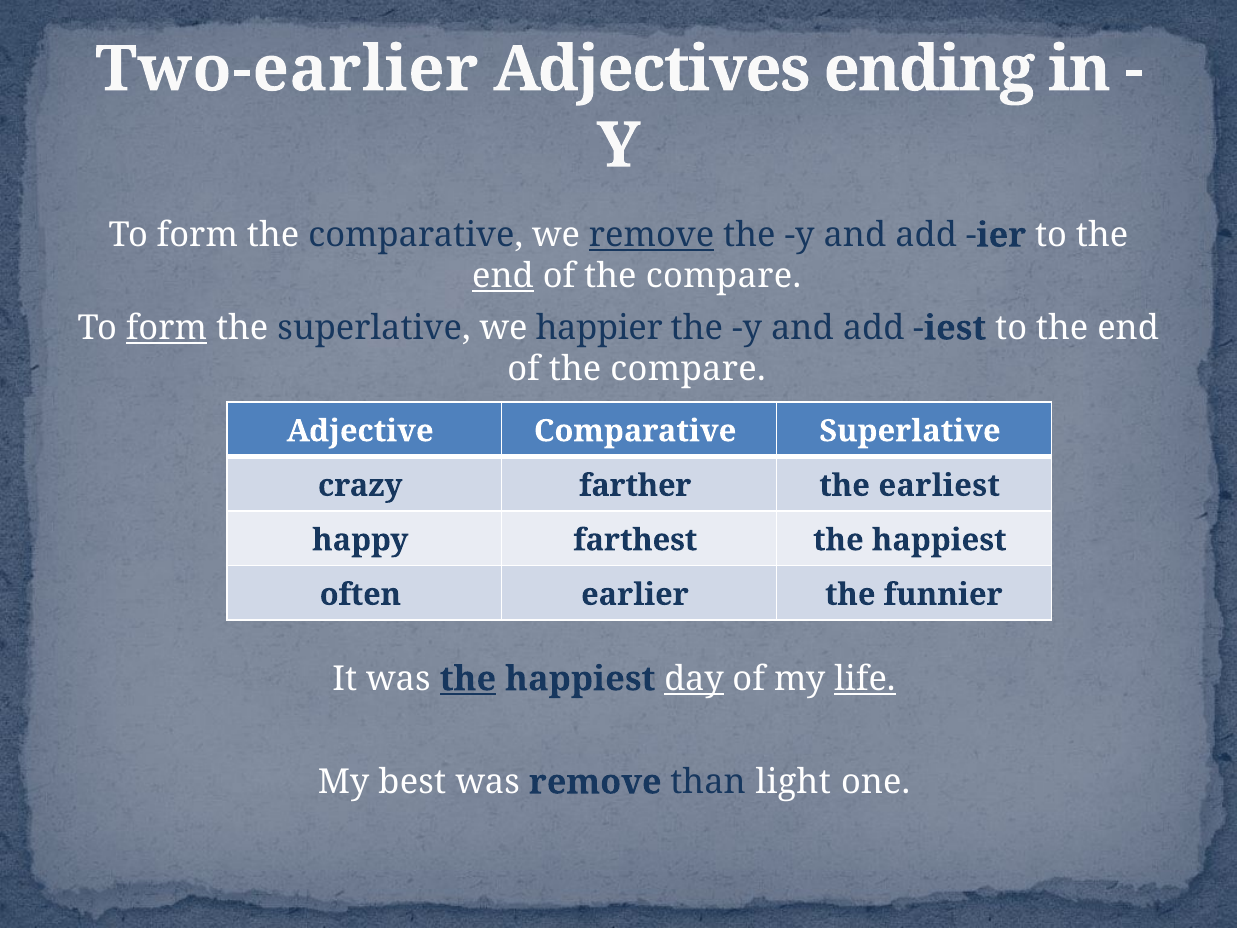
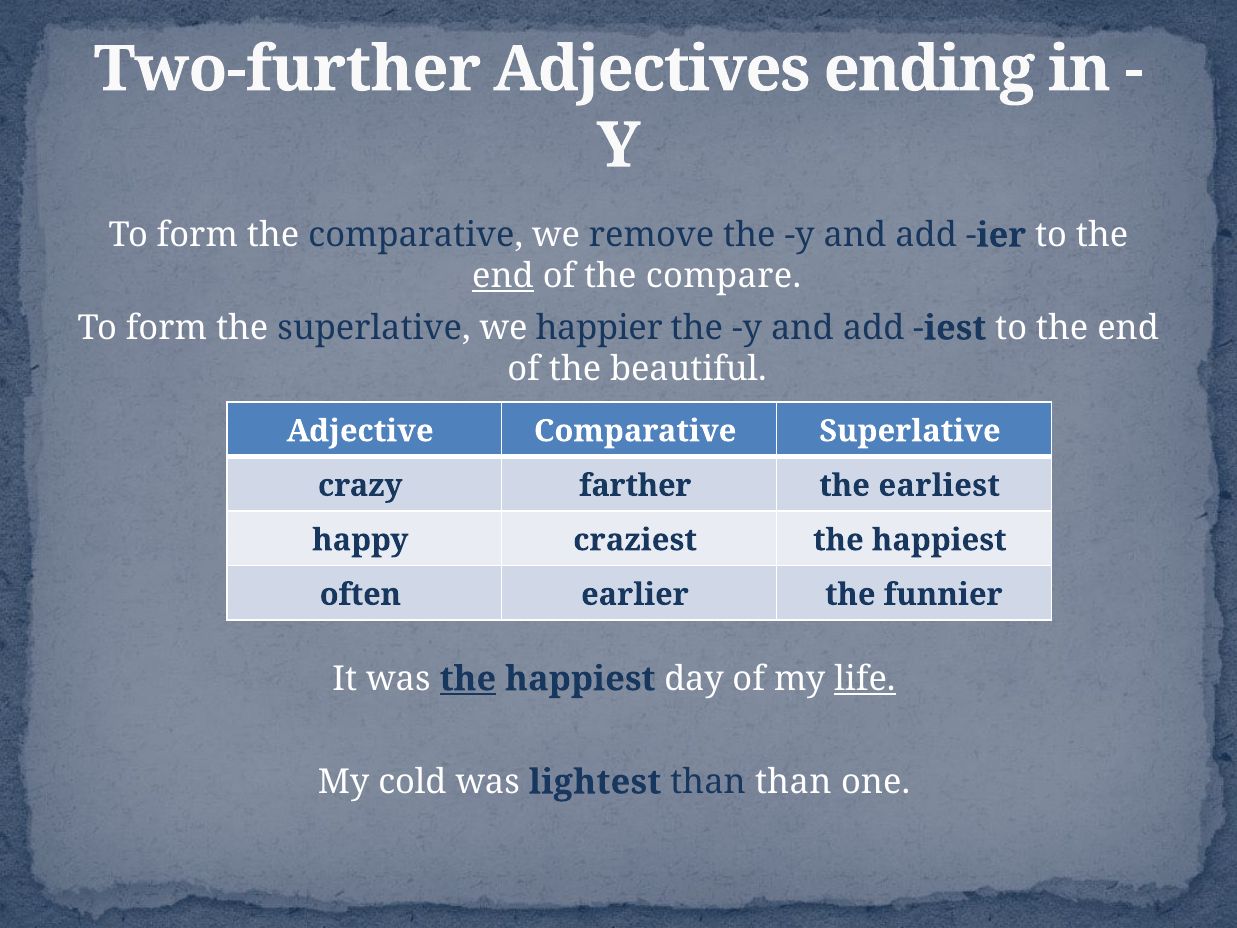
Two-earlier: Two-earlier -> Two-further (288, 69)
remove underline: present -> none (652, 235)
form underline: present -> none (166, 328)
compare: compare -> beautiful (688, 369)
farthest: farthest -> craziest (635, 540)
day underline: present -> none (694, 679)
best: best -> cold (412, 782)
was remove: remove -> lightest (595, 782)
than light: light -> than (793, 782)
